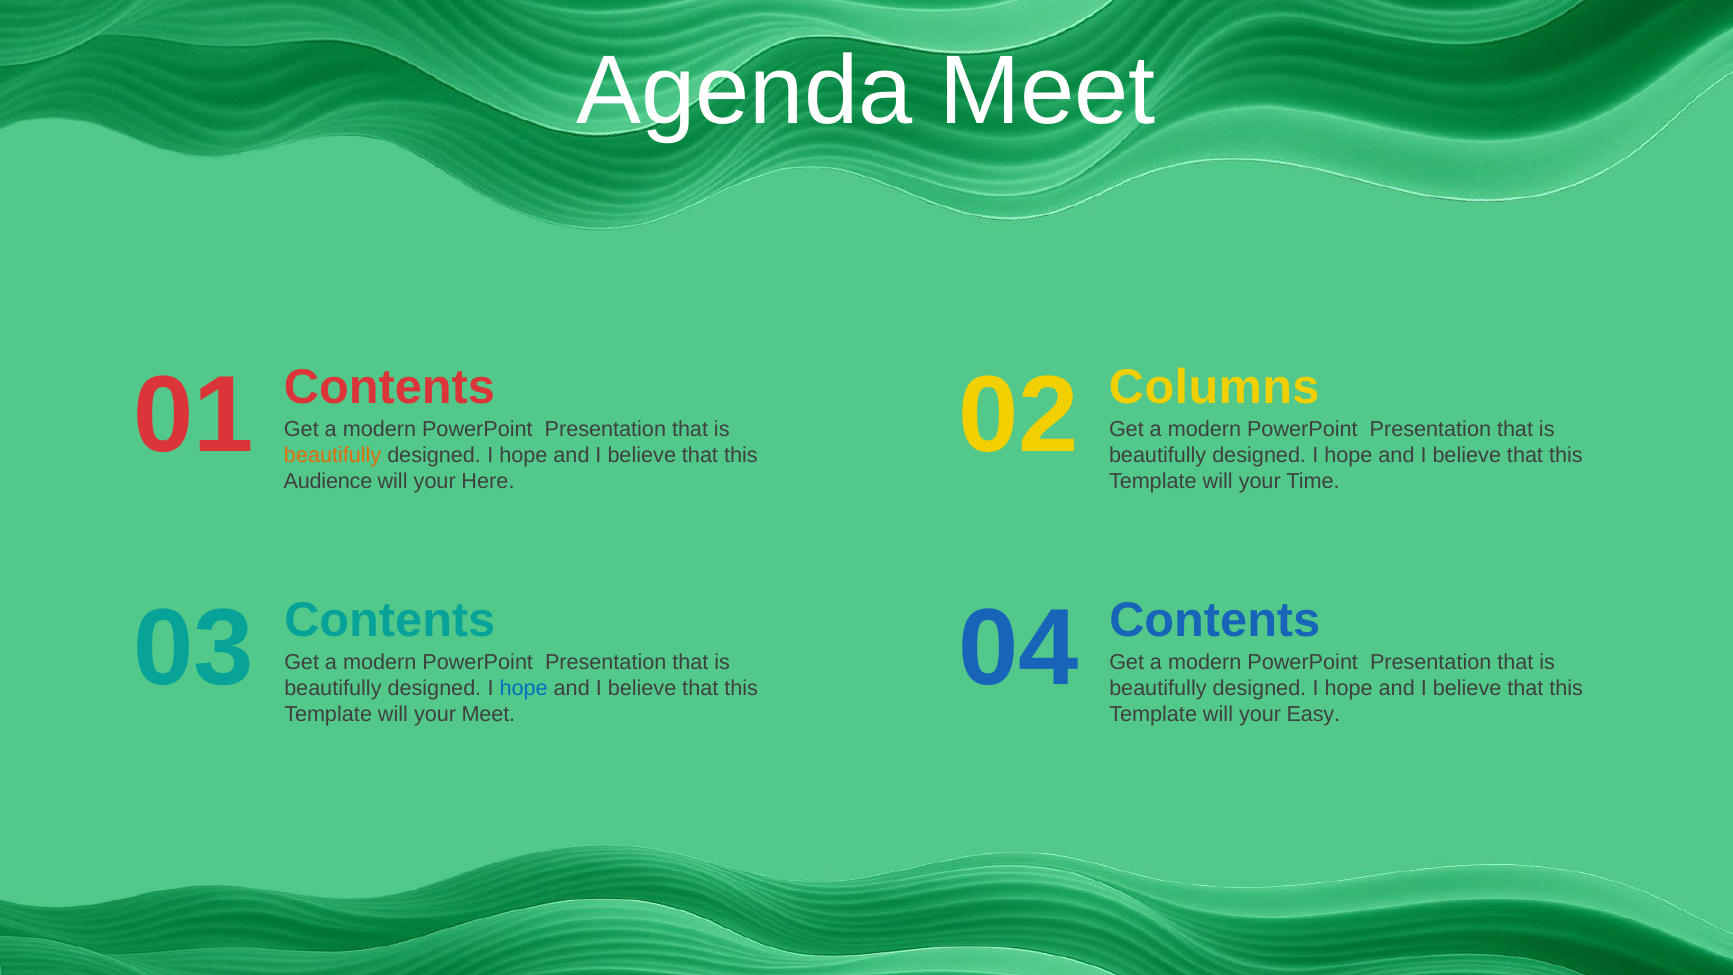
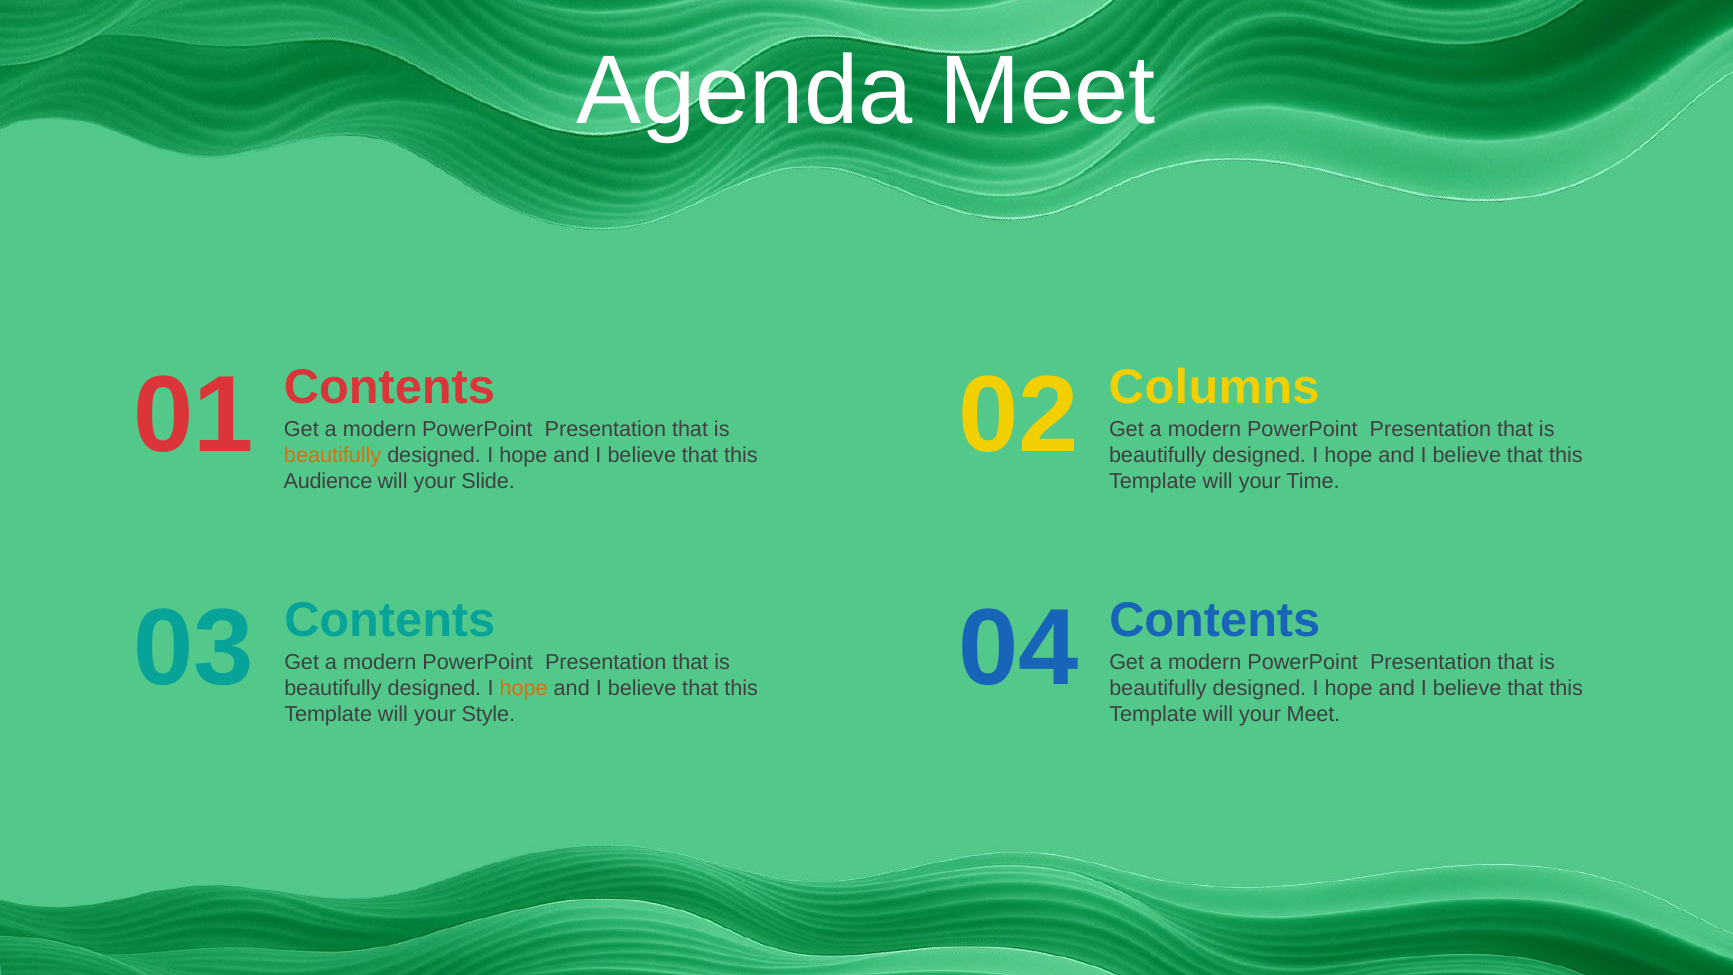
Here: Here -> Slide (488, 481)
hope colour: blue -> orange (524, 688)
your Meet: Meet -> Style (488, 714)
your Easy: Easy -> Meet (1313, 714)
